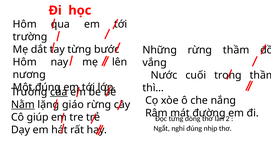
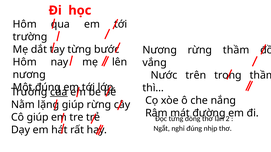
Những: Những -> Nương (160, 50)
cuối: cuối -> trên (196, 75)
Nằm underline: present -> none (23, 105)
giáo: giáo -> giúp (73, 105)
